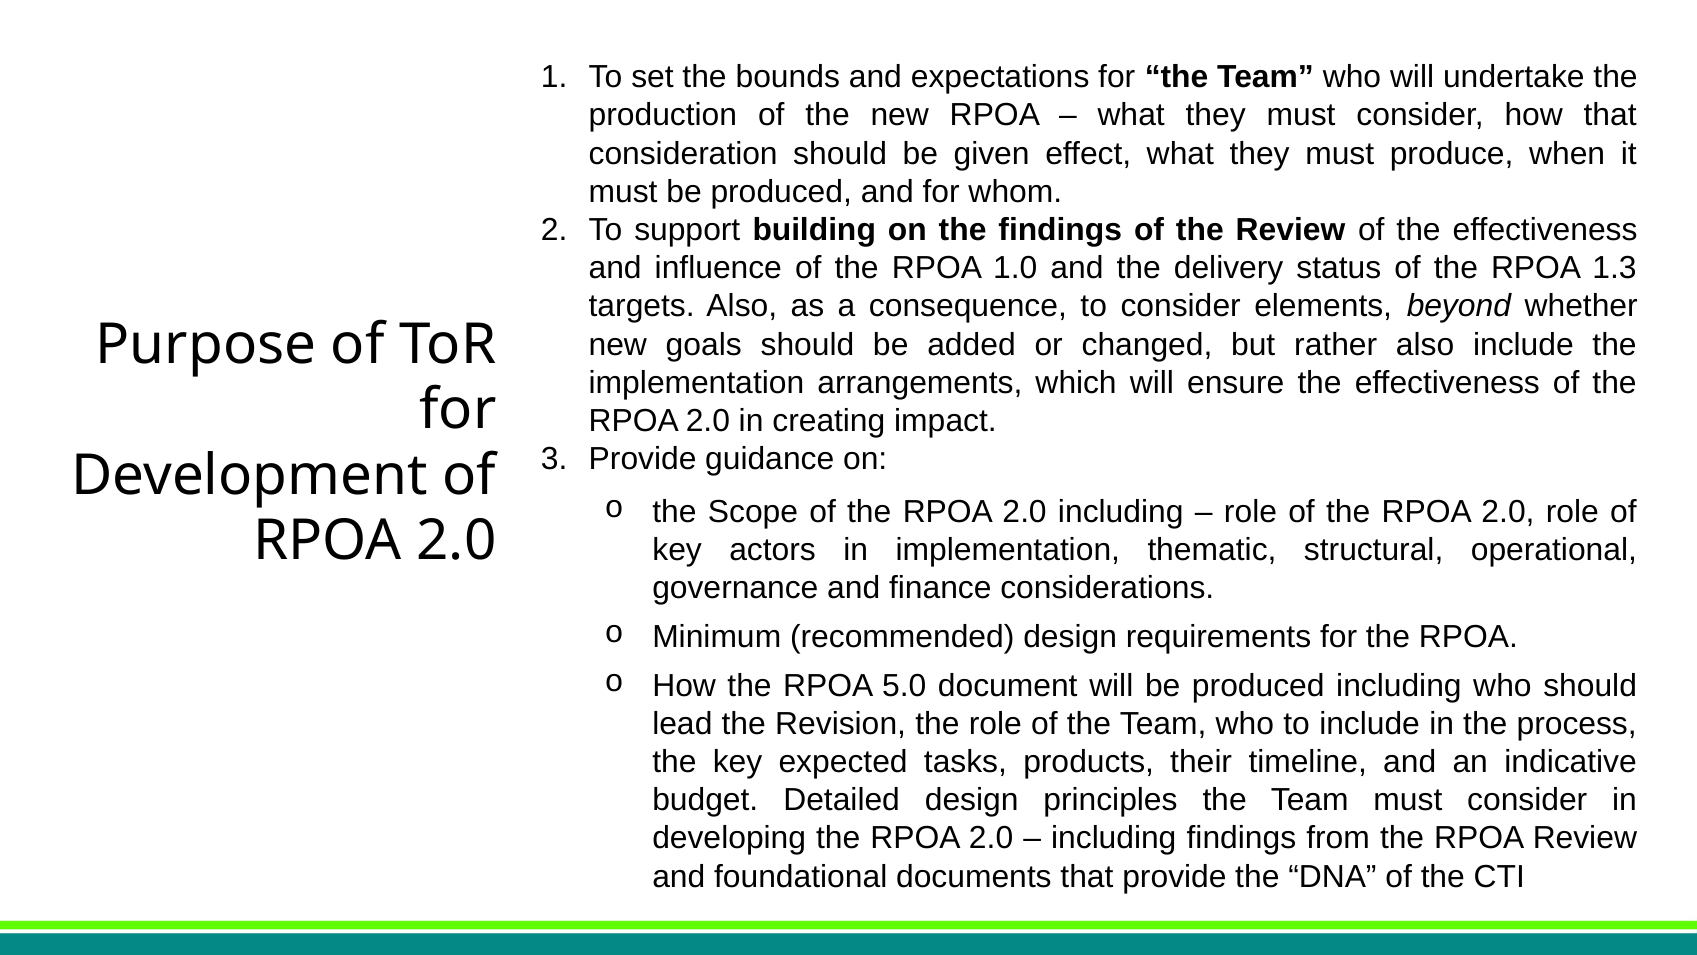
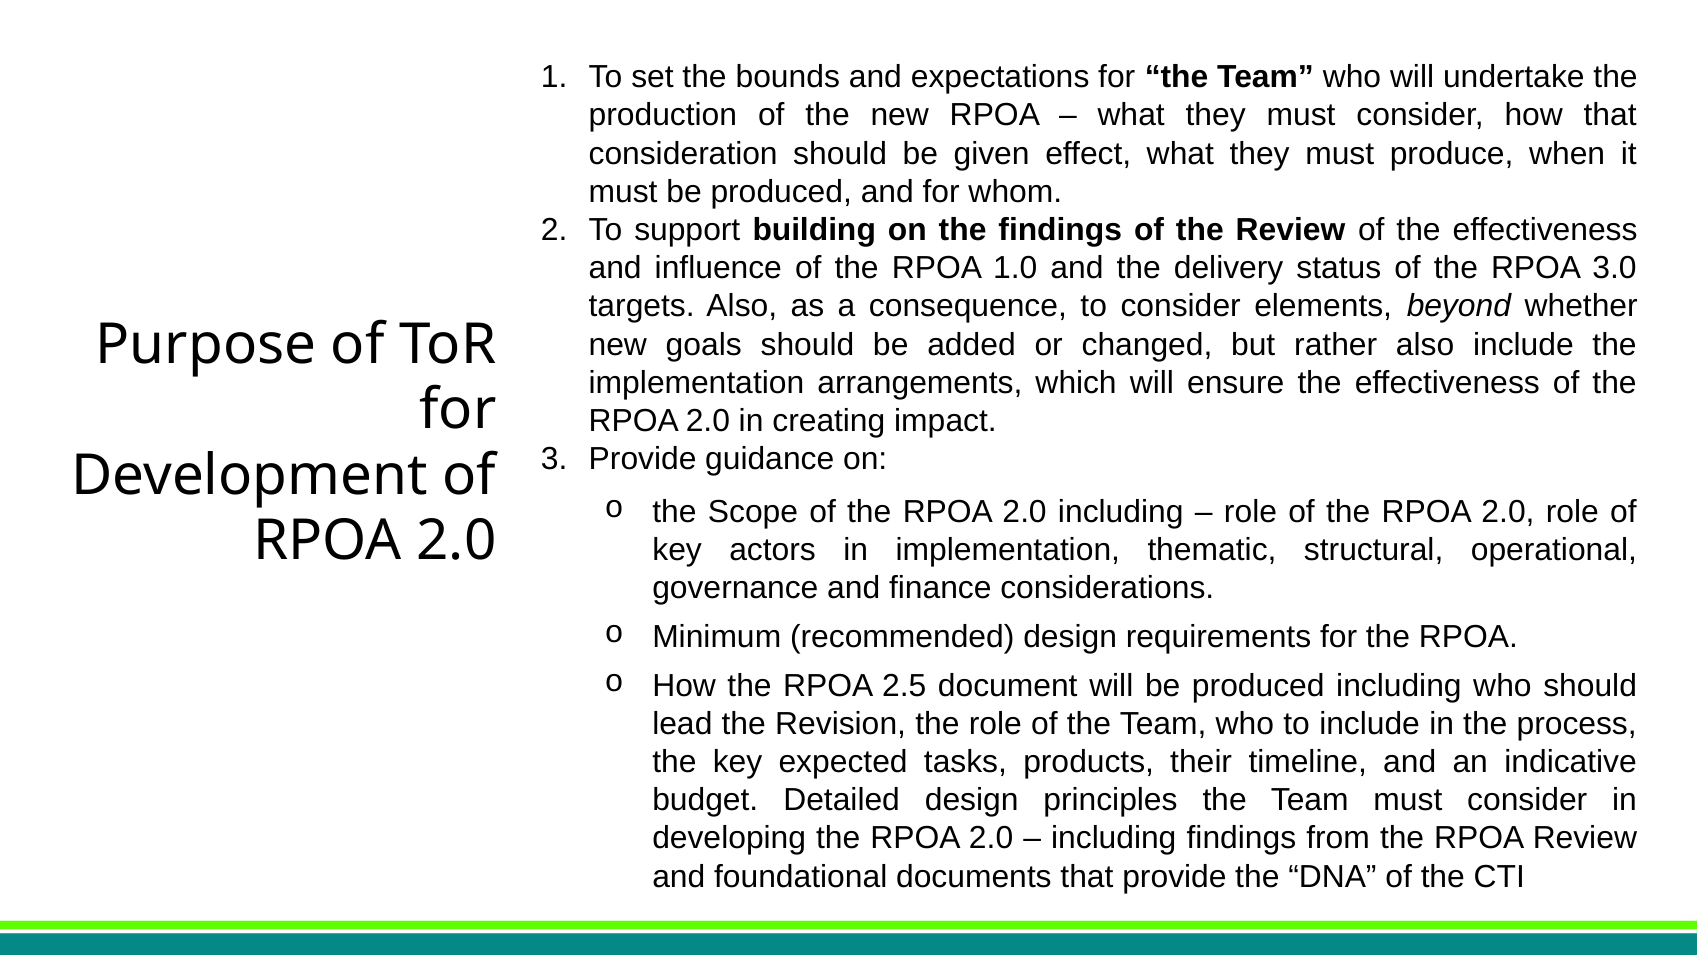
1.3: 1.3 -> 3.0 (1614, 268)
5.0: 5.0 -> 2.5 (904, 685)
